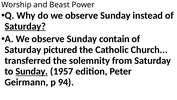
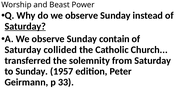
pictured: pictured -> collided (60, 50)
Sunday underline: present -> none (32, 71)
94: 94 -> 33 (66, 82)
